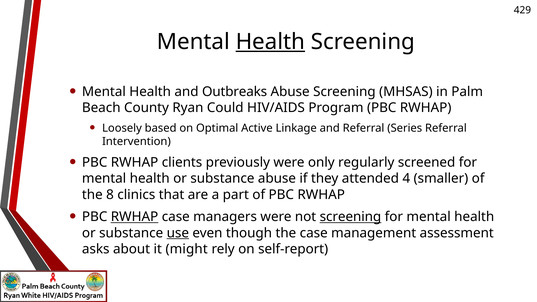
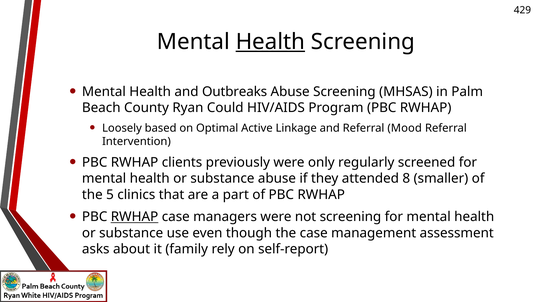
Series: Series -> Mood (405, 128)
4: 4 -> 8 (406, 179)
8: 8 -> 5 (110, 195)
screening underline: present -> none (350, 217)
use underline: present -> none (178, 233)
might: might -> family (187, 249)
